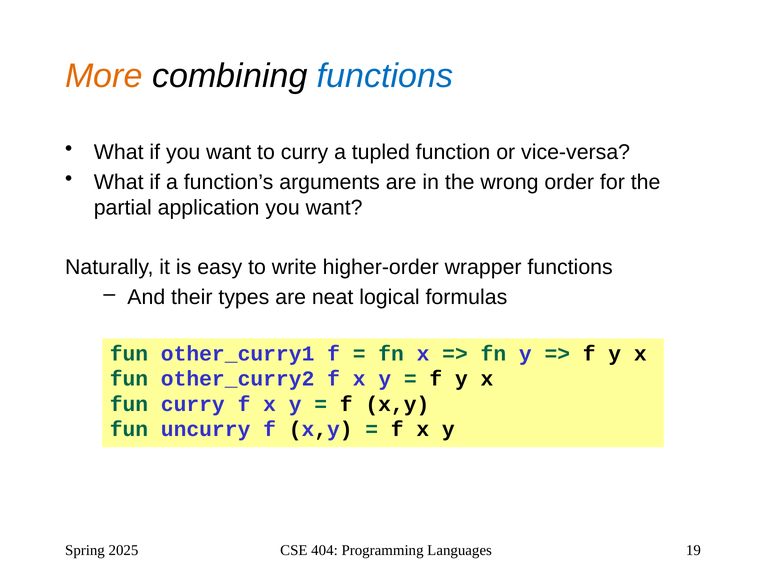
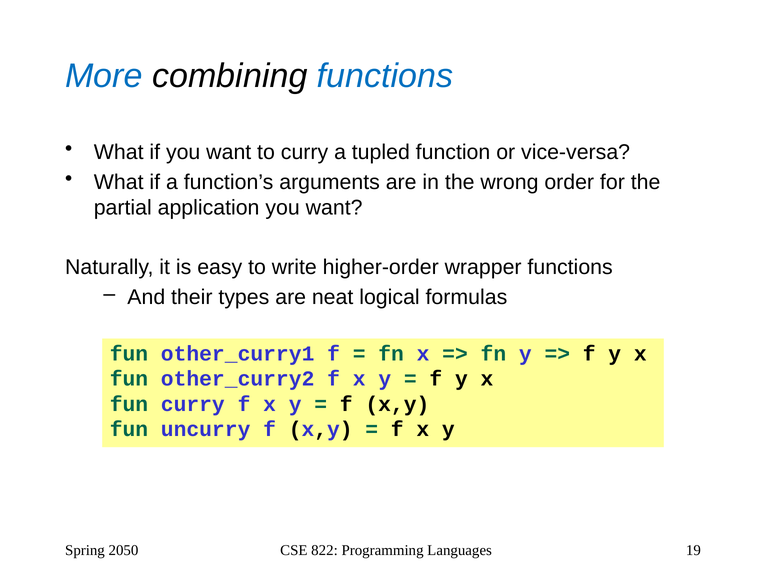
More colour: orange -> blue (104, 76)
2025: 2025 -> 2050 (123, 550)
404: 404 -> 822 (324, 550)
